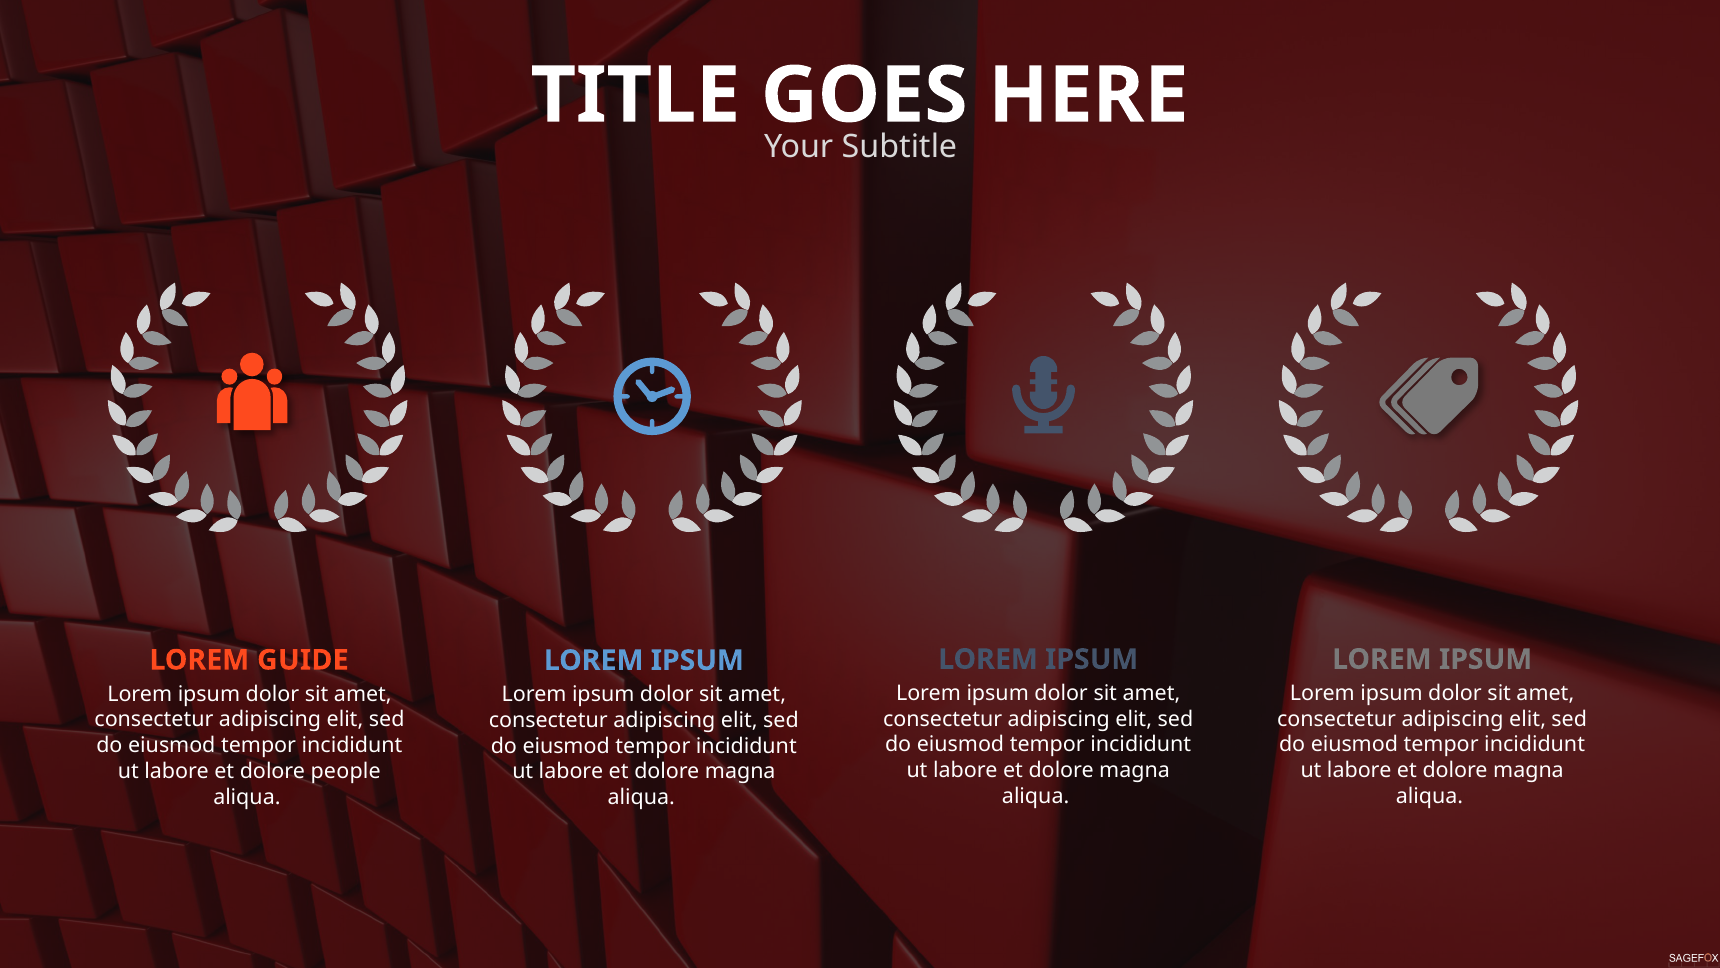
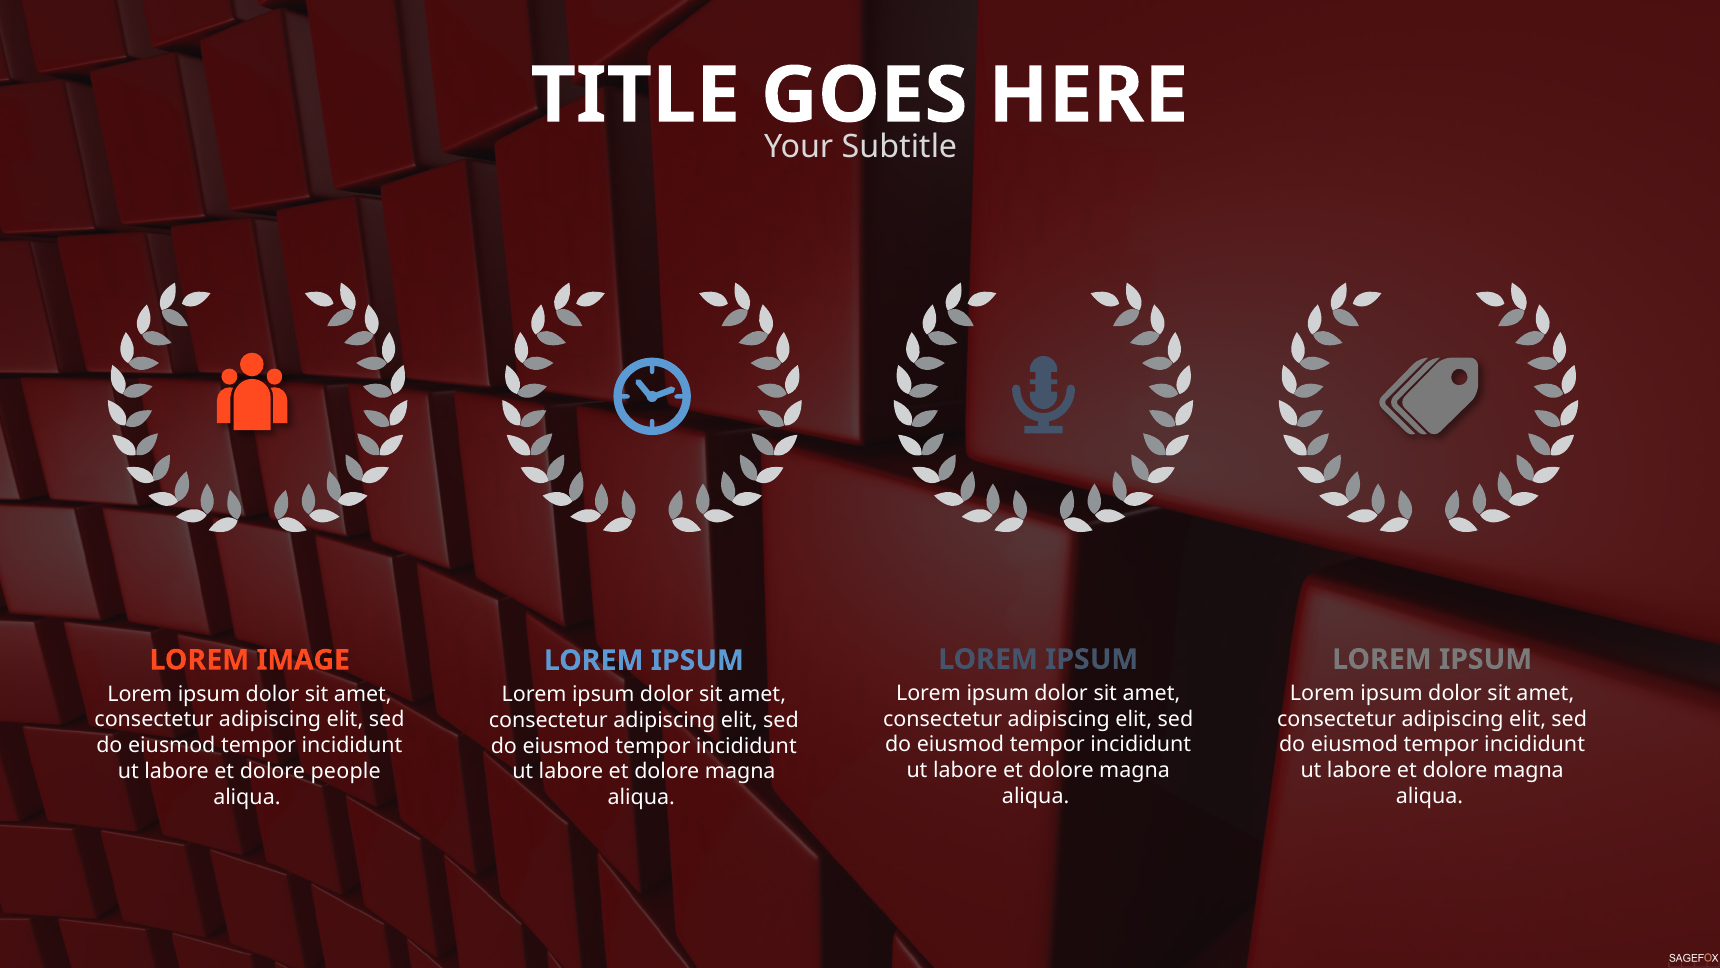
GUIDE: GUIDE -> IMAGE (303, 660)
